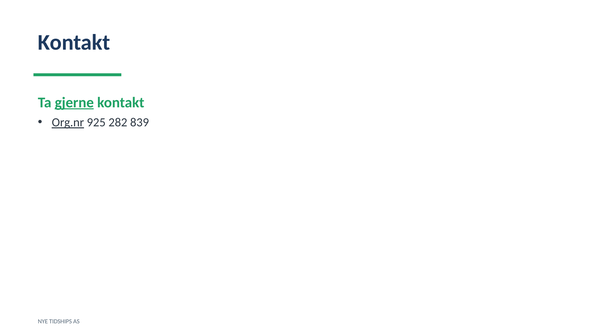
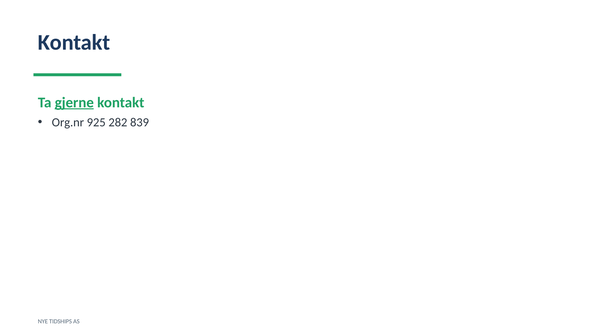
Org.nr underline: present -> none (68, 122)
